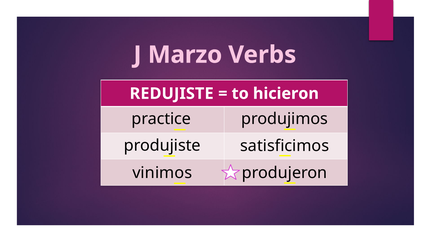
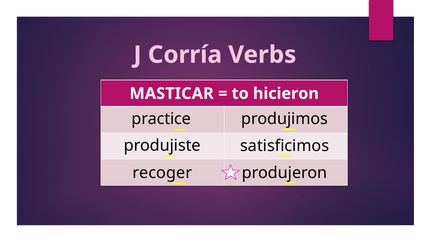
Marzo: Marzo -> Corría (185, 55)
REDUJISTE: REDUJISTE -> MASTICAR (172, 94)
vinimos: vinimos -> recoger (162, 173)
